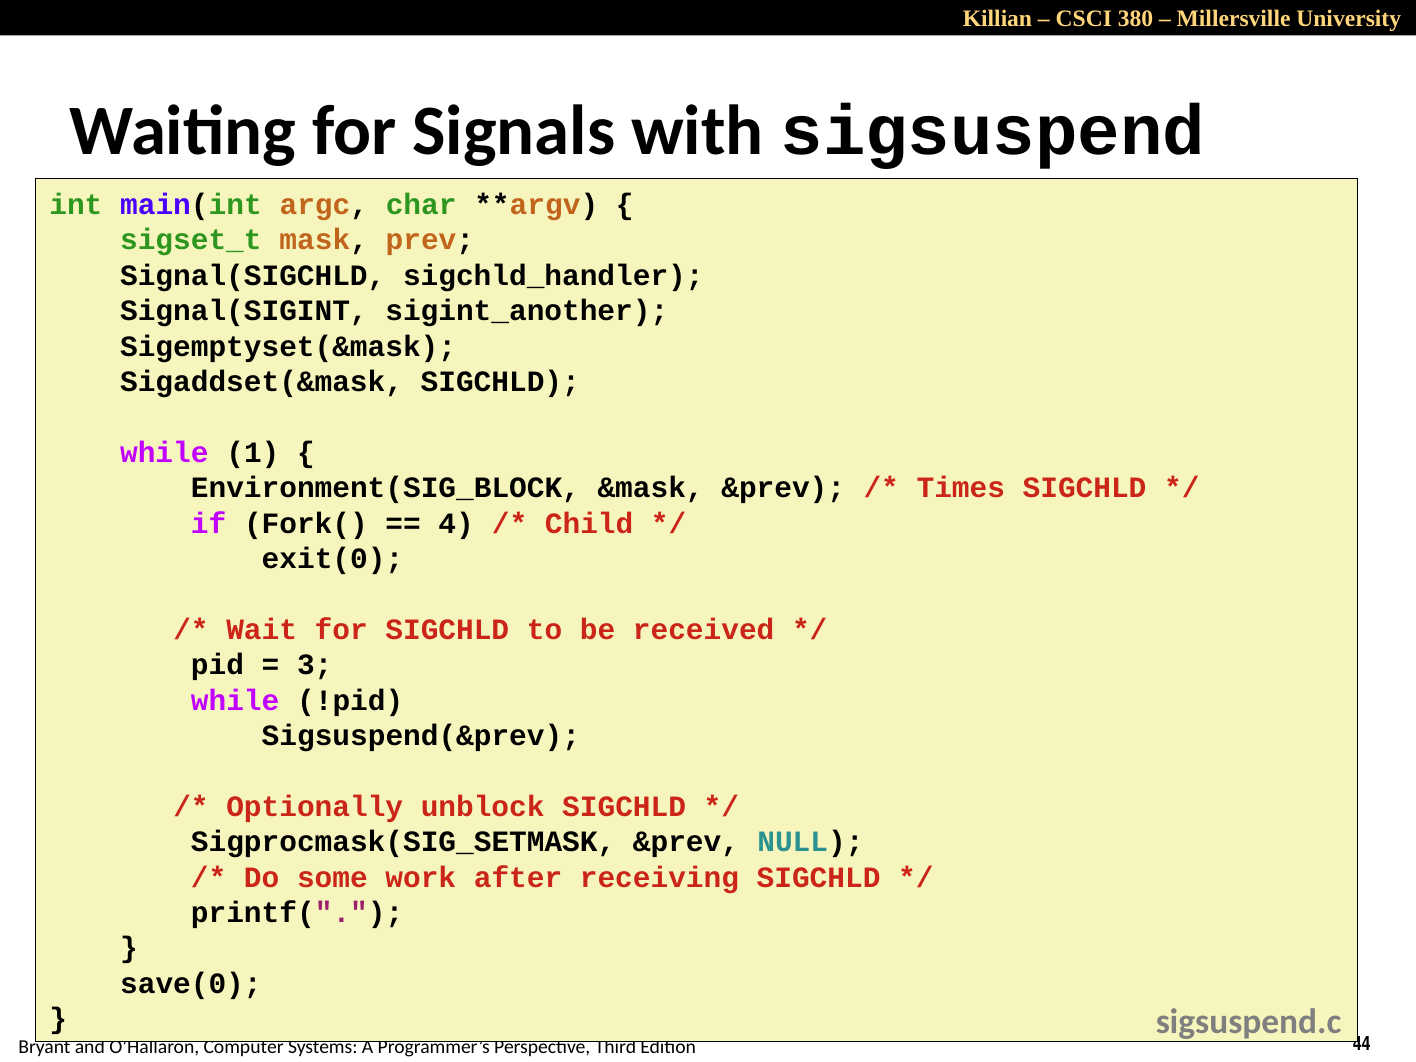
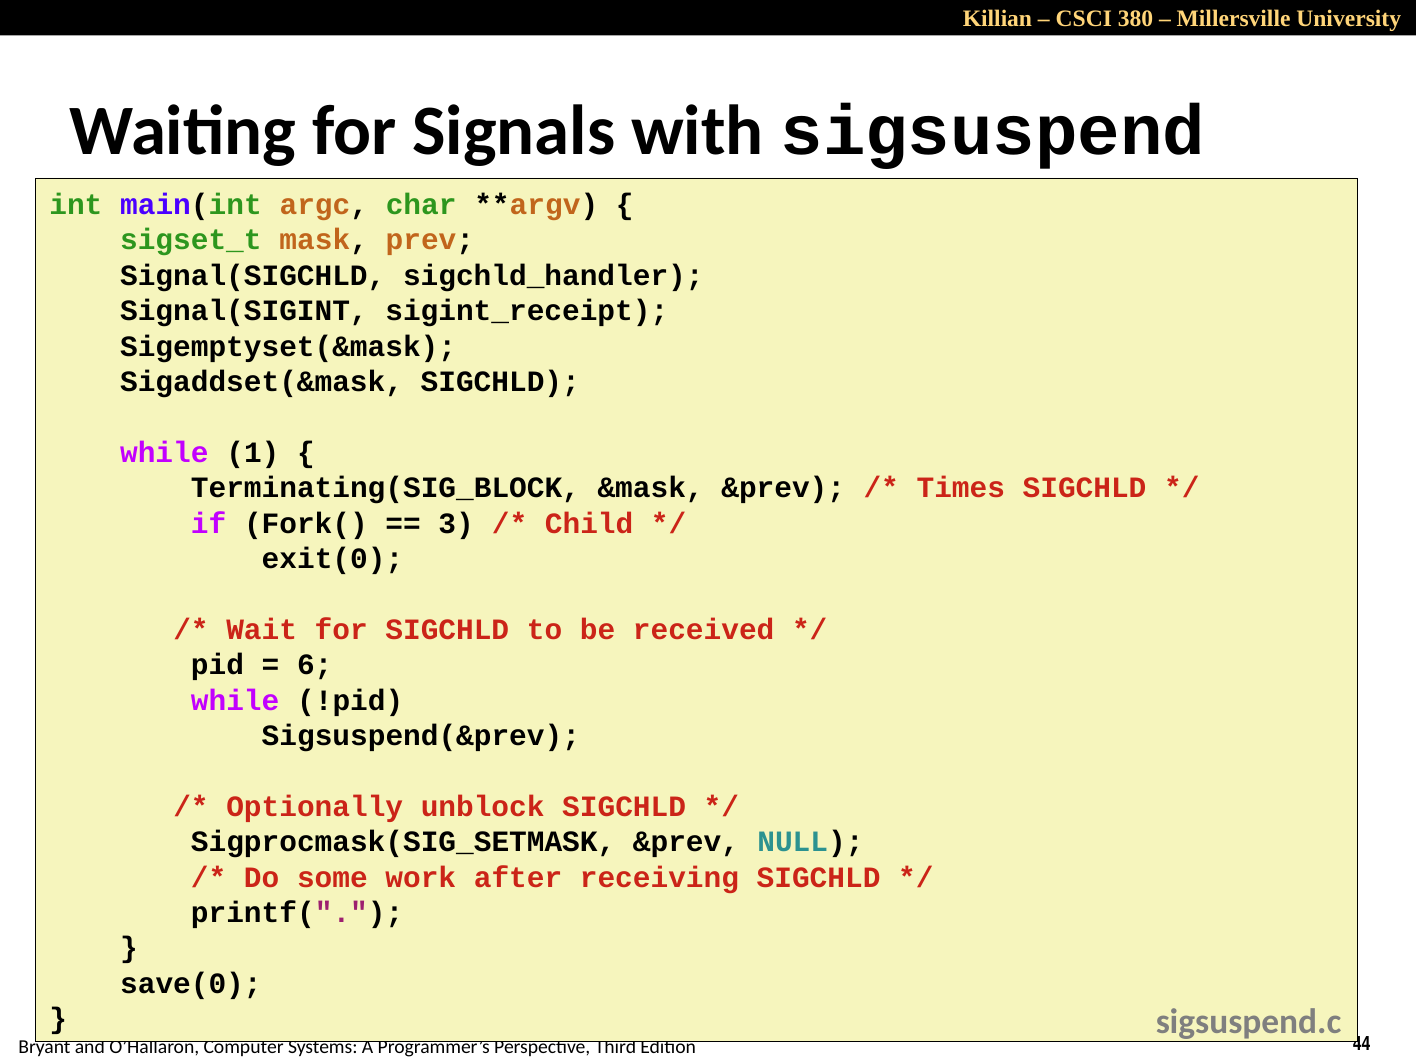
sigint_another: sigint_another -> sigint_receipt (527, 311)
Environment(SIG_BLOCK: Environment(SIG_BLOCK -> Terminating(SIG_BLOCK (385, 488)
4: 4 -> 3 (456, 523)
3: 3 -> 6 (315, 665)
